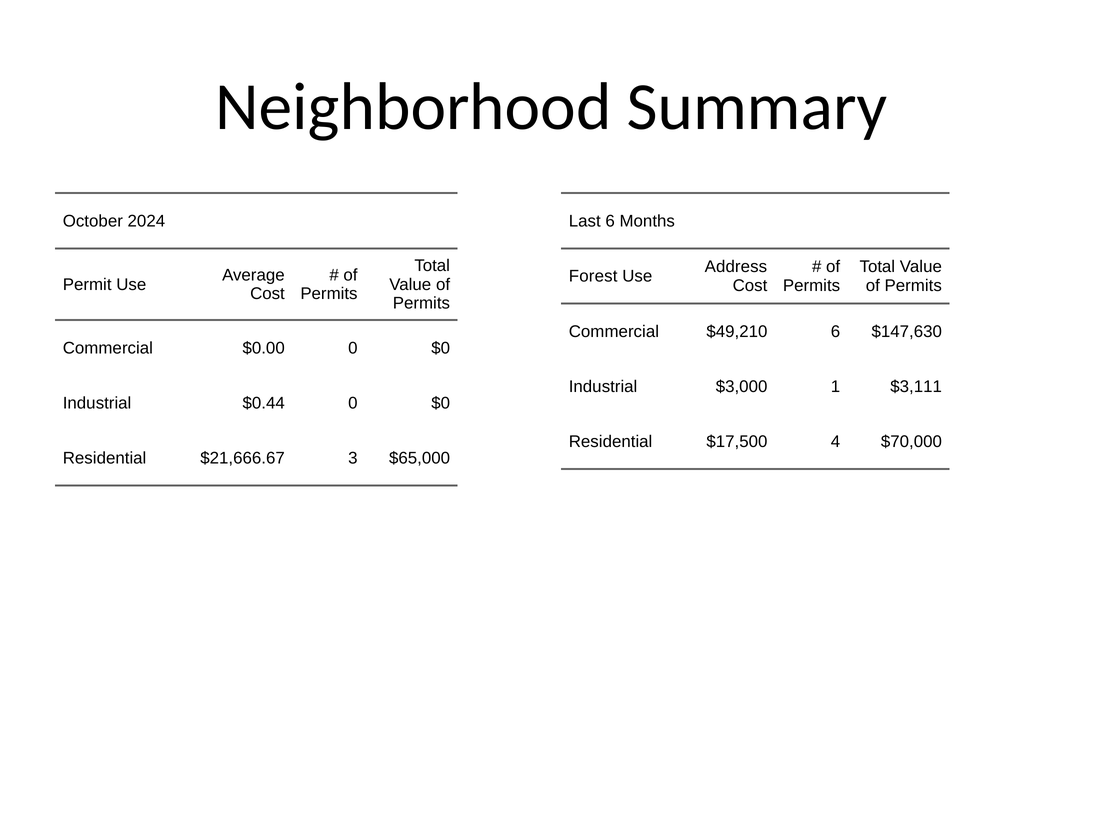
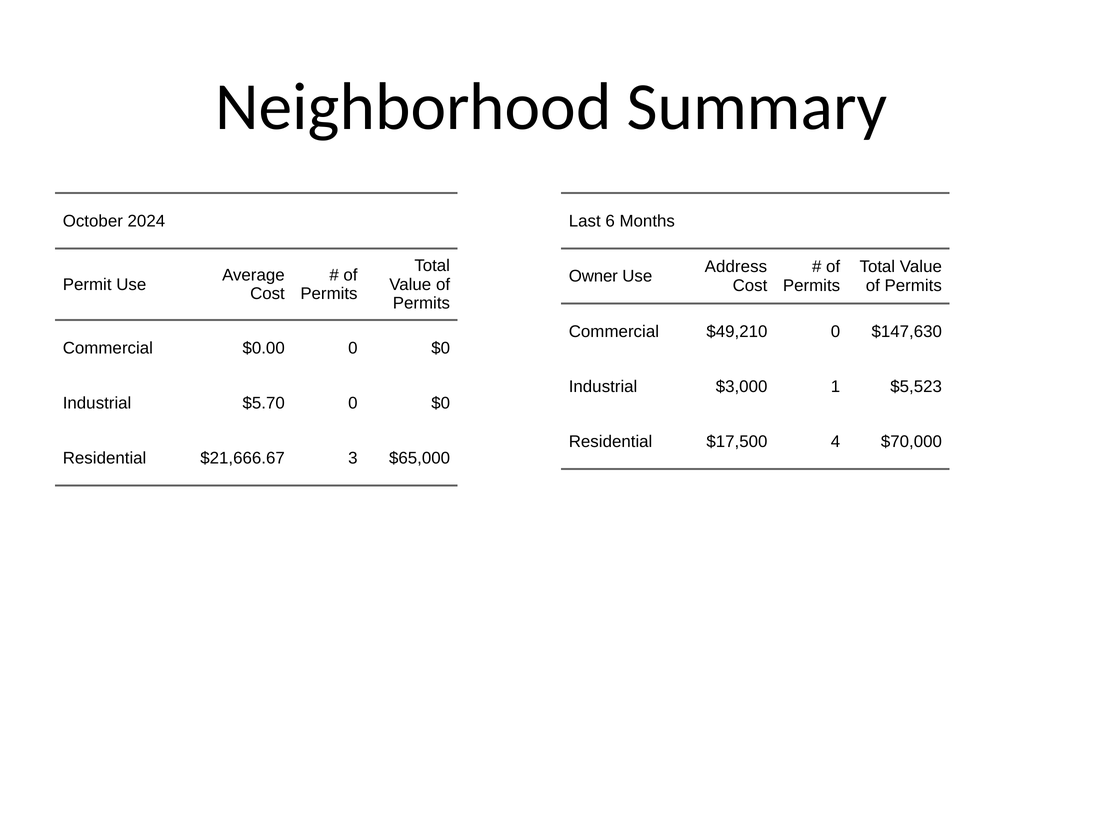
Forest: Forest -> Owner (593, 276)
$49,210 6: 6 -> 0 (836, 332)
$3,111: $3,111 -> $5,523 (916, 387)
$0.44: $0.44 -> $5.70 (264, 403)
